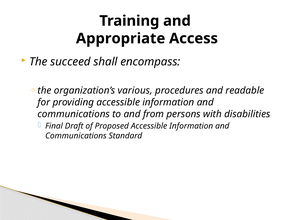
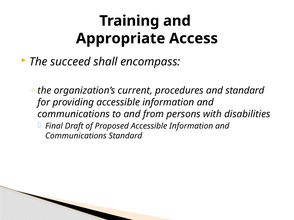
various: various -> current (135, 91)
and readable: readable -> standard (245, 91)
